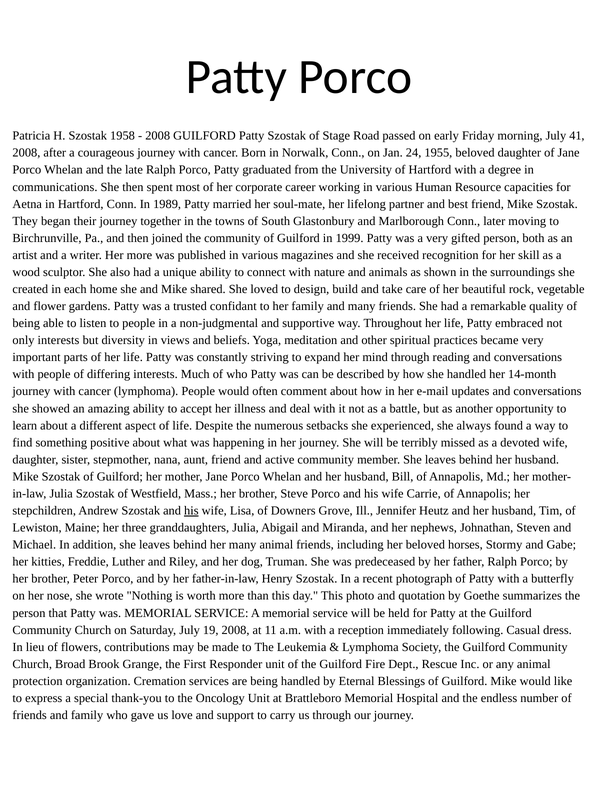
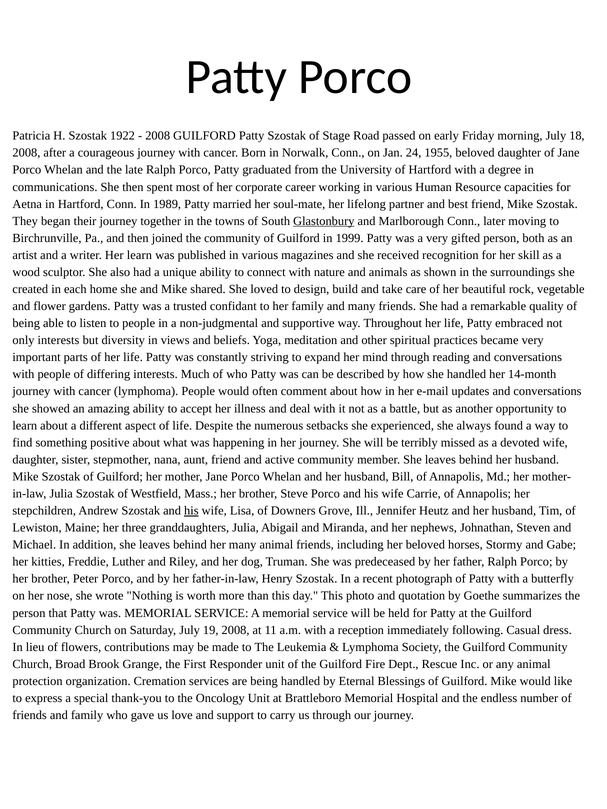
1958: 1958 -> 1922 (122, 136)
41: 41 -> 18 (577, 136)
Glastonbury underline: none -> present (324, 221)
Her more: more -> learn (139, 255)
